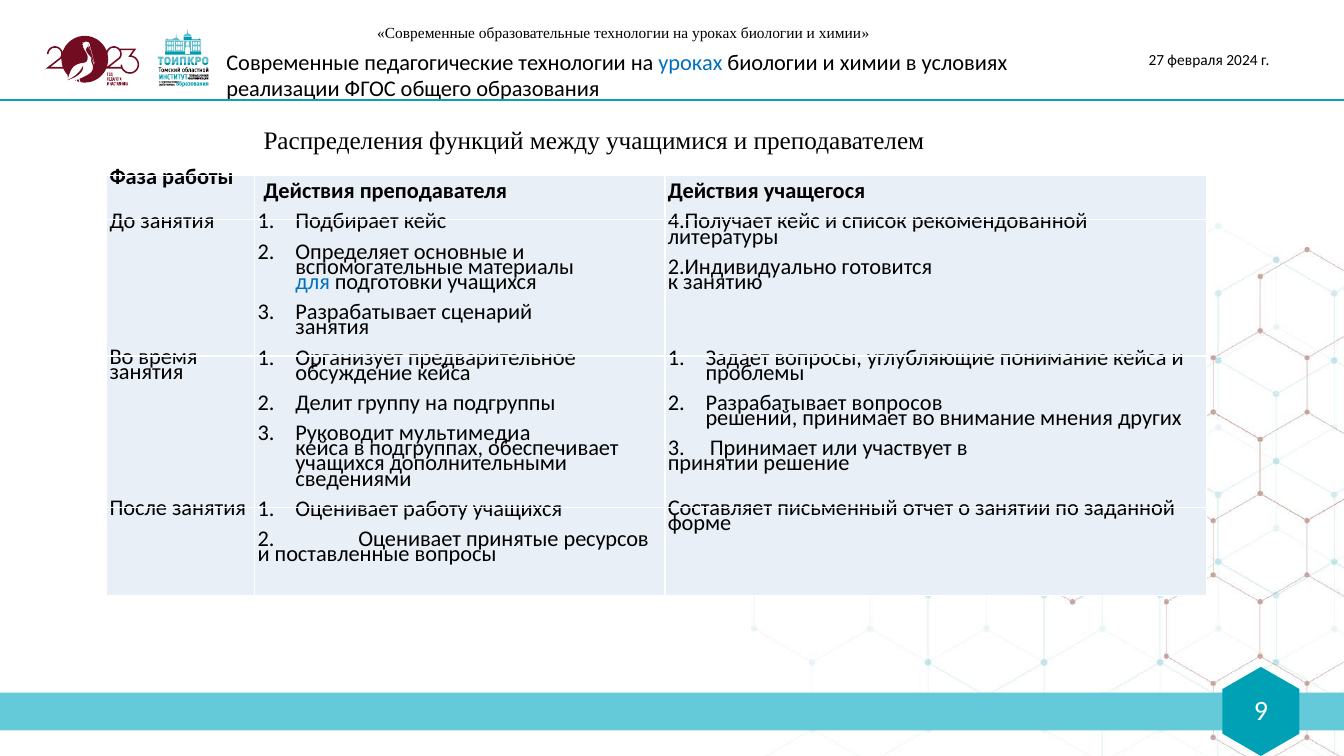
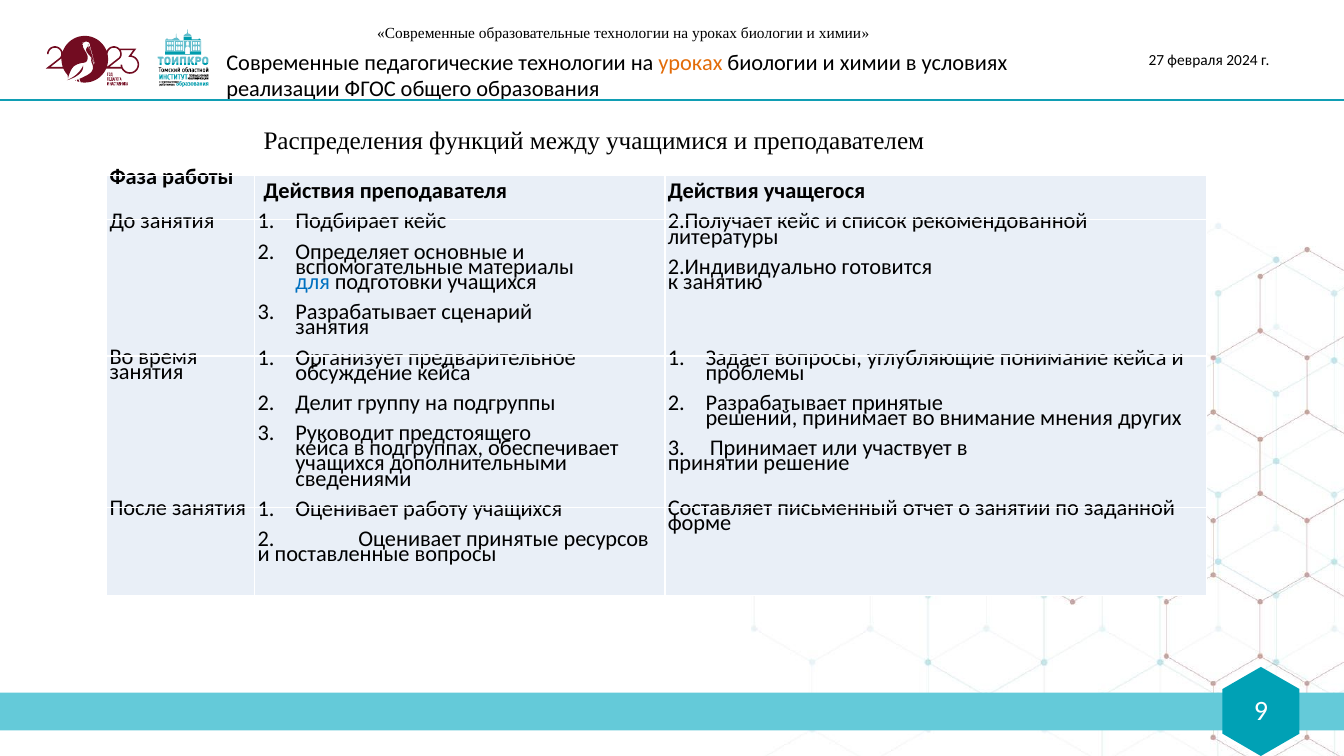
уроках colour: blue -> orange (690, 63)
4.Получает: 4.Получает -> 2.Получает (720, 222)
Разрабатывает вопросов: вопросов -> принятые (897, 403)
мультимедиа: мультимедиа -> предстоящего (465, 433)
